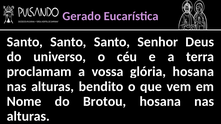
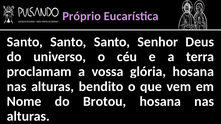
Gerado: Gerado -> Próprio (82, 16)
